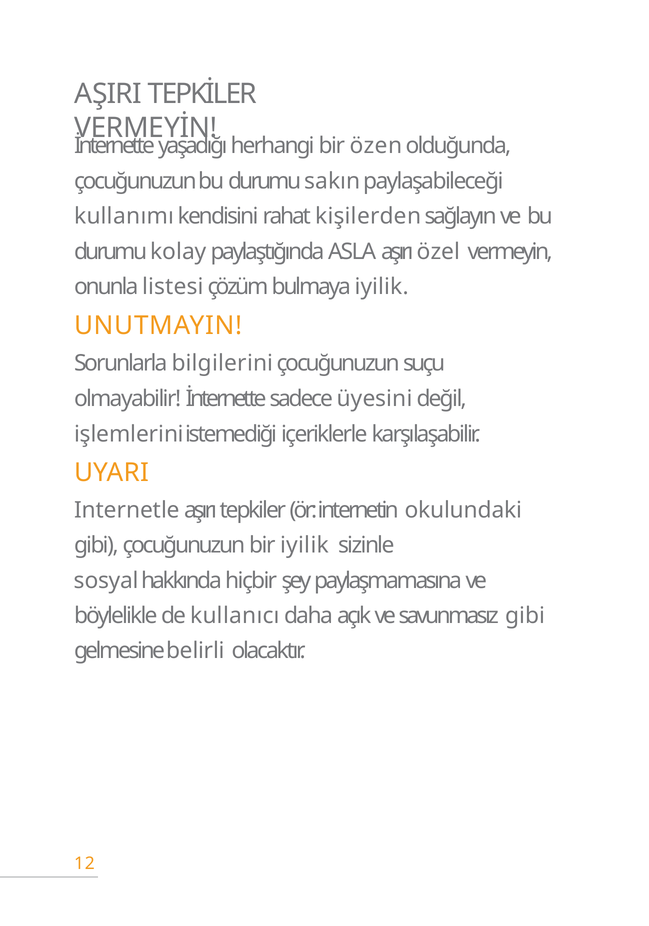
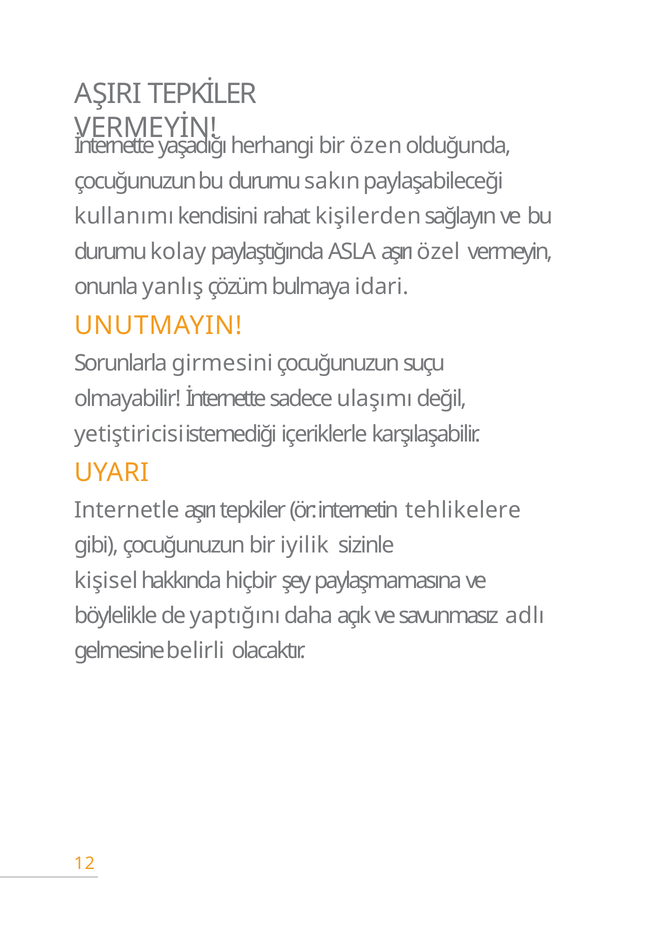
listesi: listesi -> yanlış (173, 287)
bulmaya iyilik: iyilik -> idari (382, 287)
bilgilerini: bilgilerini -> girmesini (222, 364)
üyesini: üyesini -> ulaşımı (375, 399)
işlemlerini: işlemlerini -> yetiştiricisi (129, 434)
okulundaki: okulundaki -> tehlikelere (463, 511)
sosyal: sosyal -> kişisel (106, 581)
kullanıcı: kullanıcı -> yaptığını (235, 616)
savunmasız gibi: gibi -> adlı (525, 616)
